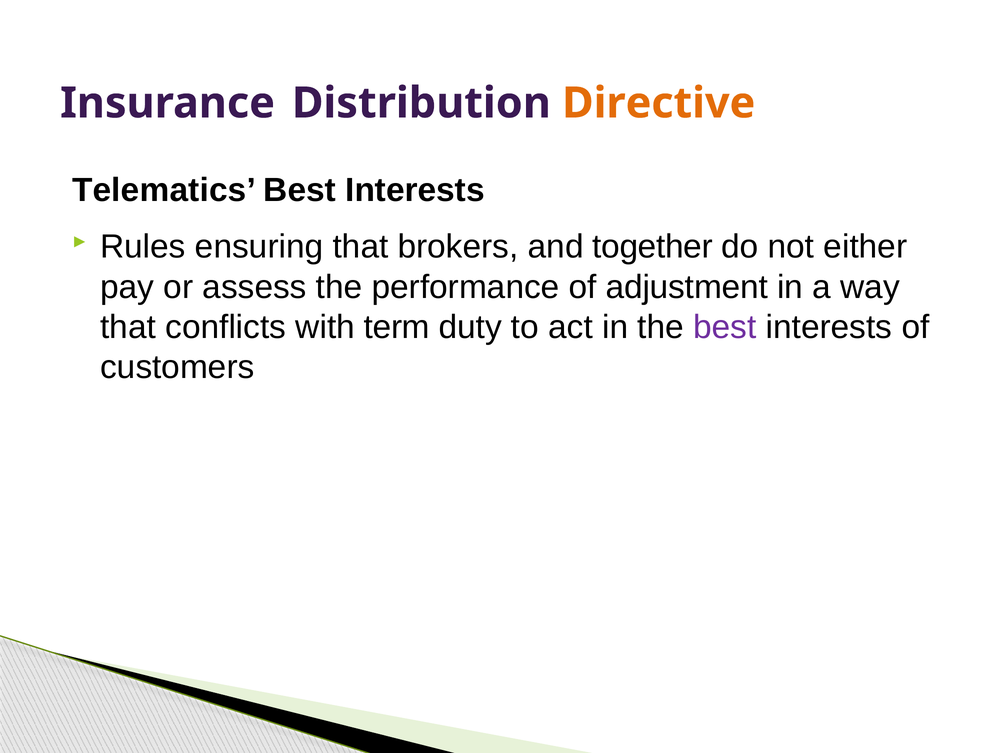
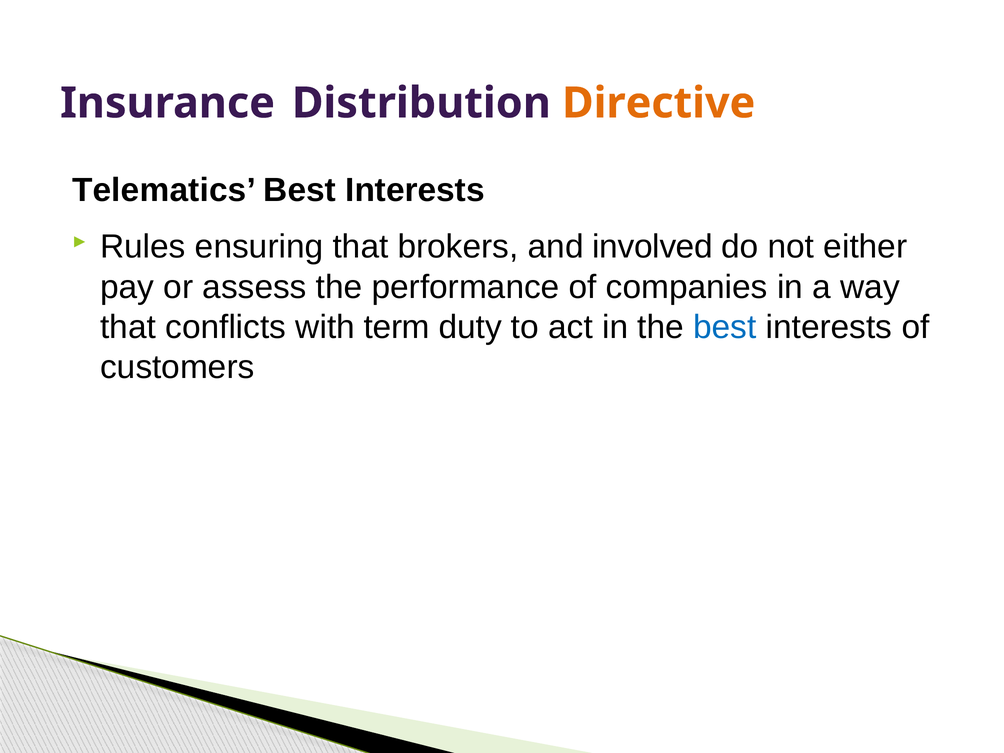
together: together -> involved (653, 247)
adjustment: adjustment -> companies (687, 287)
best colour: purple -> blue (725, 327)
